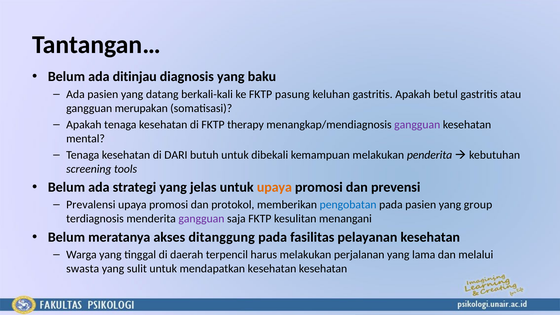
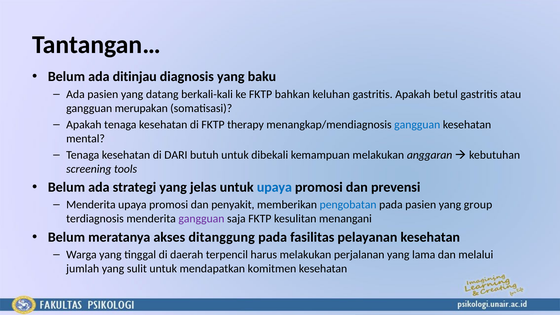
pasung: pasung -> bahkan (292, 94)
gangguan colour: purple -> blue (417, 125)
penderita: penderita -> anggaran (430, 155)
upaya colour: orange -> blue (274, 187)
Prevalensi: Prevalensi -> Menderita (91, 205)
protokol: protokol -> penyakit (233, 205)
swasta: swasta -> jumlah (83, 269)
mendapatkan kesehatan: kesehatan -> komitmen (272, 269)
